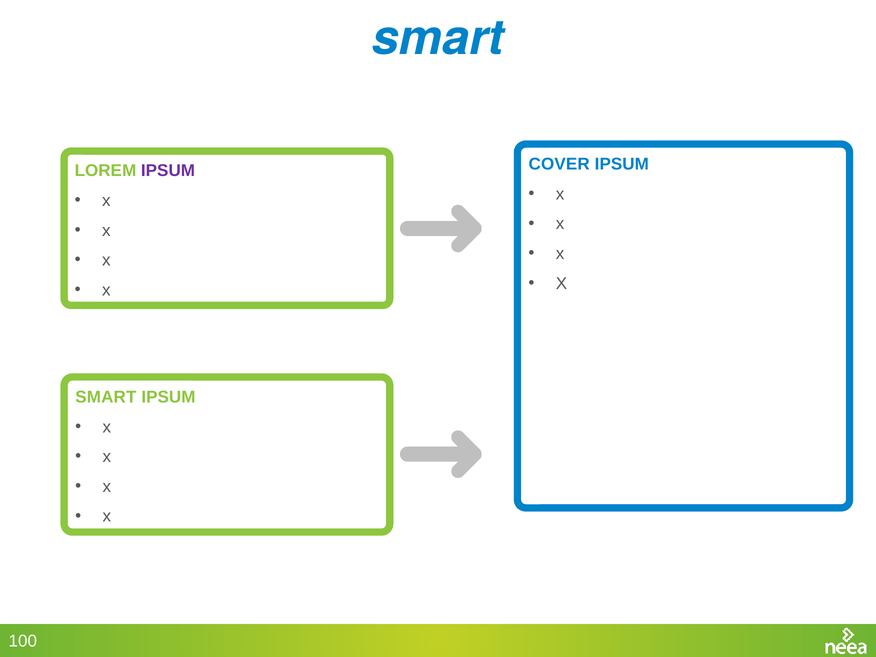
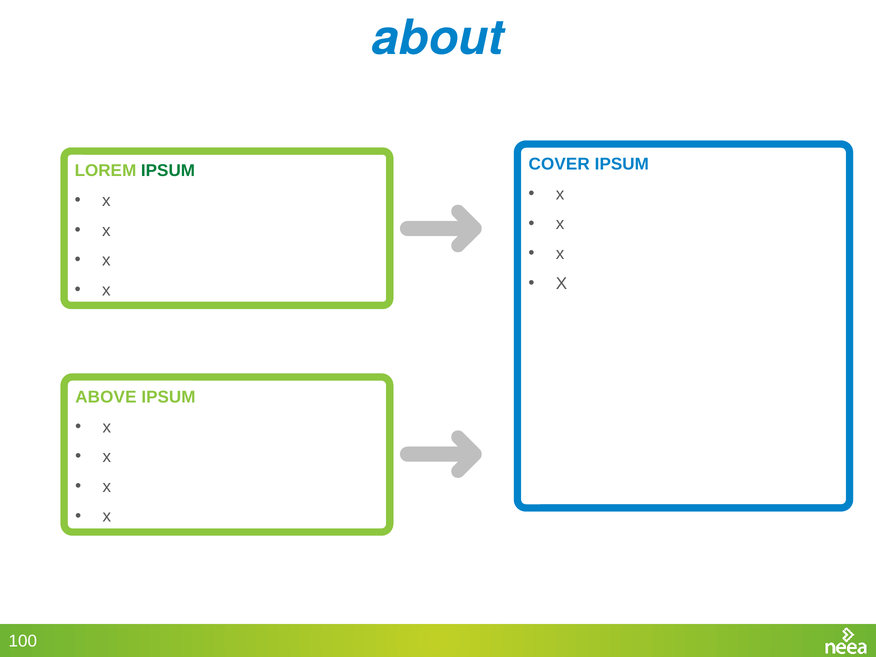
smart: smart -> about (438, 38)
IPSUM colour: purple -> green (168, 171)
SMART: SMART -> ABOVE (106, 397)
